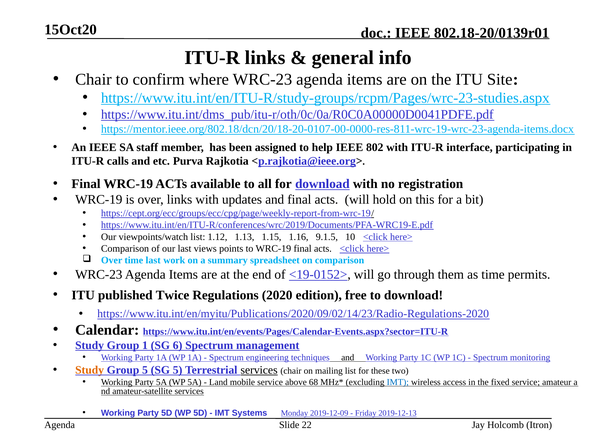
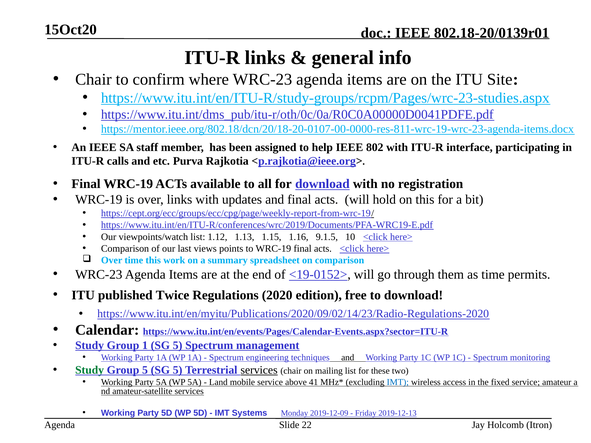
time last: last -> this (153, 261)
1 SG 6: 6 -> 5 (178, 346)
Study colour: orange -> green (90, 370)
68: 68 -> 41 (314, 382)
